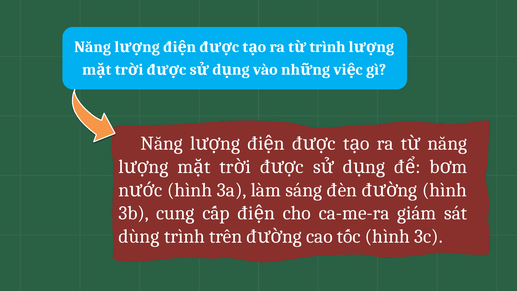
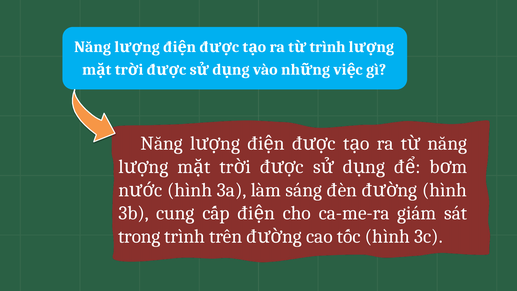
dùng: dùng -> trong (139, 236)
